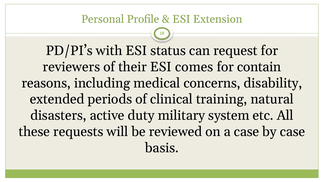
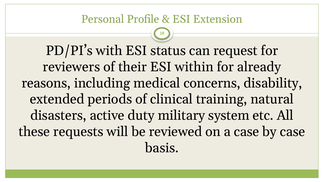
comes: comes -> within (194, 67)
contain: contain -> already (259, 67)
